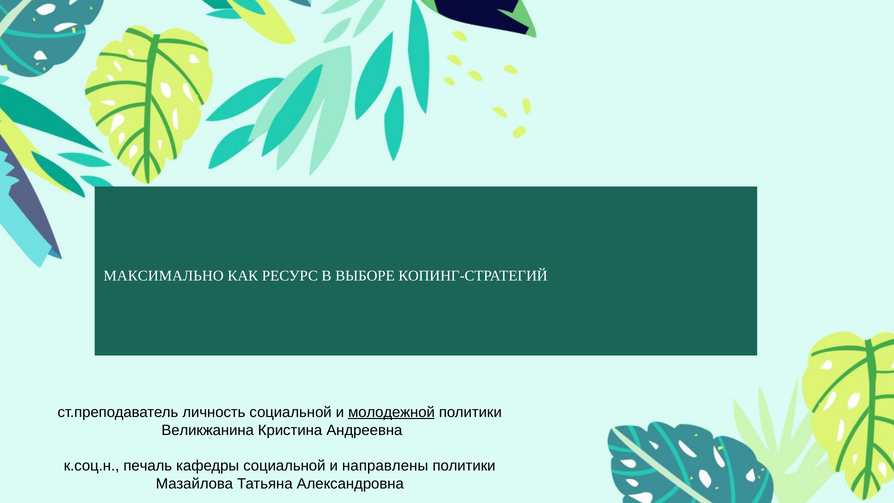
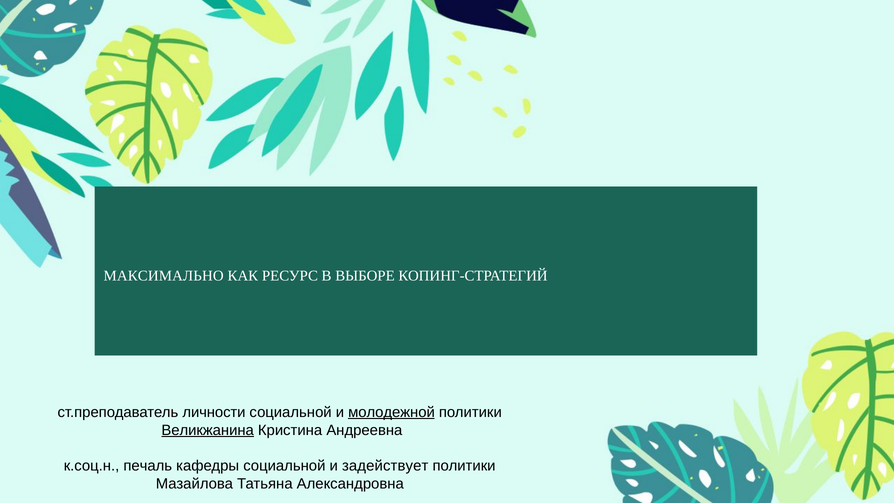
личность: личность -> личности (214, 412)
Великжанина underline: none -> present (208, 430)
направлены: направлены -> задействует (385, 466)
